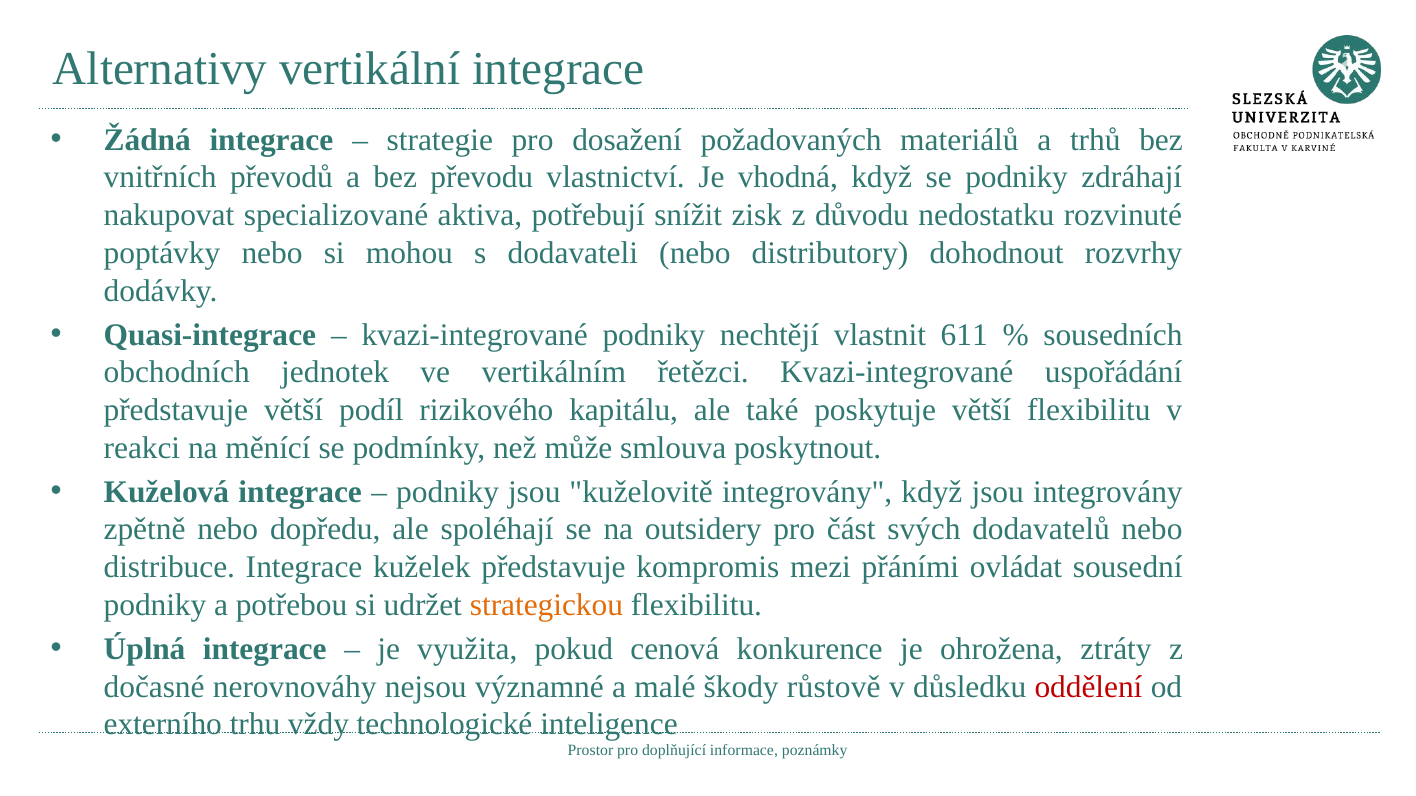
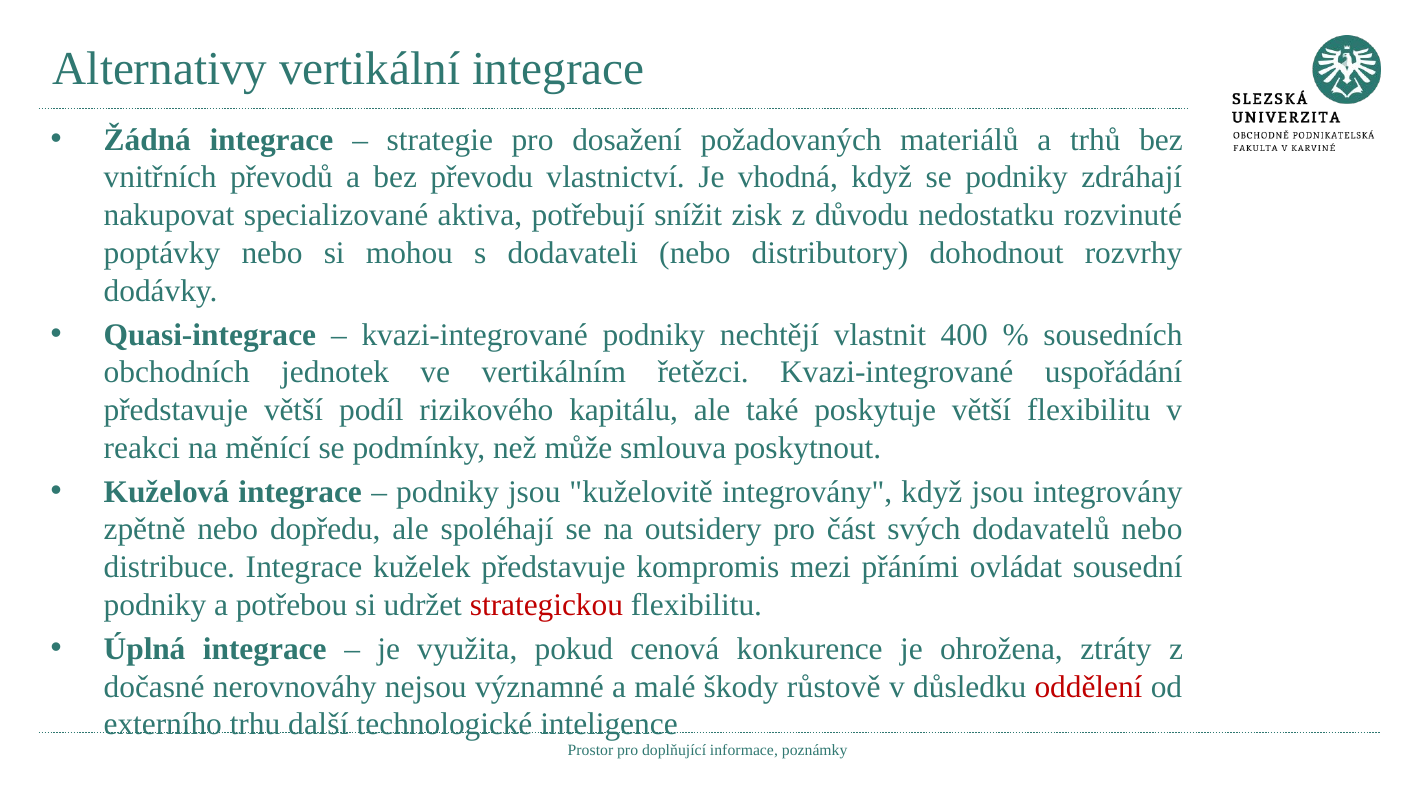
611: 611 -> 400 (964, 335)
strategickou colour: orange -> red (546, 605)
vždy: vždy -> další (318, 725)
